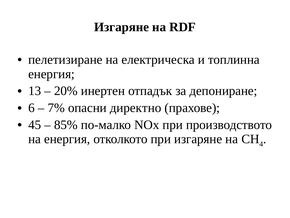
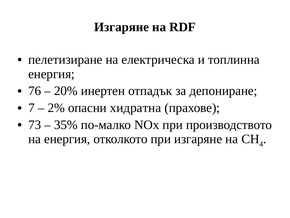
13: 13 -> 76 (35, 91)
6: 6 -> 7 (32, 108)
7%: 7% -> 2% (56, 108)
директно: директно -> хидратна (136, 108)
45: 45 -> 73 (35, 124)
85%: 85% -> 35% (66, 124)
